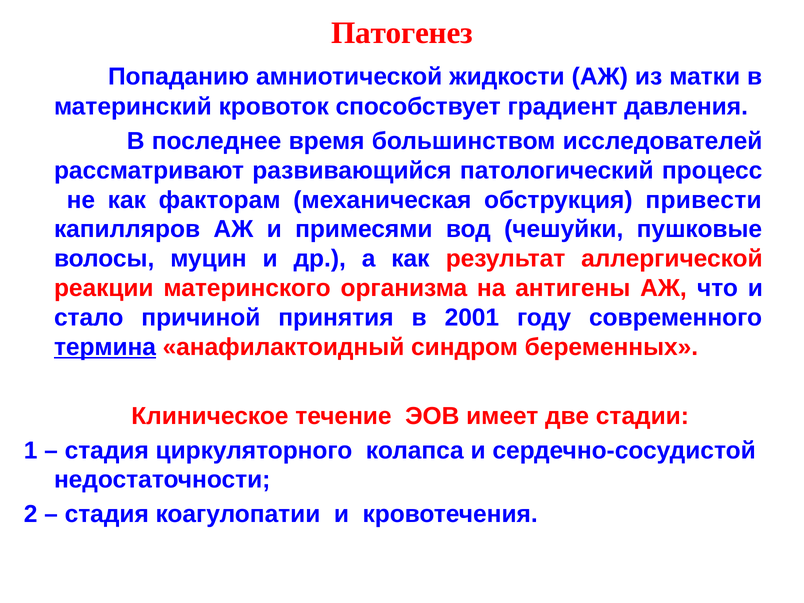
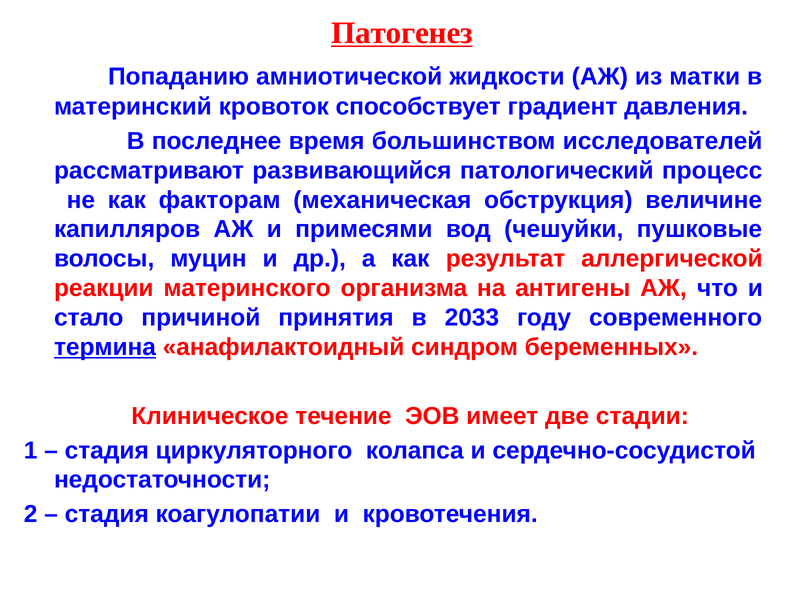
Патогенез underline: none -> present (402, 33)
привести: привести -> величине (704, 200)
2001: 2001 -> 2033 (472, 318)
